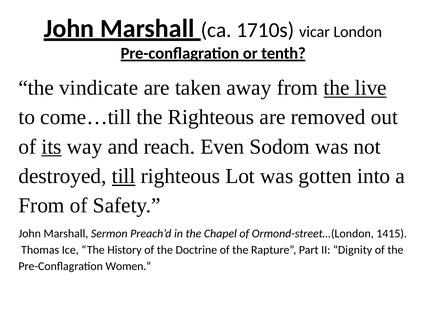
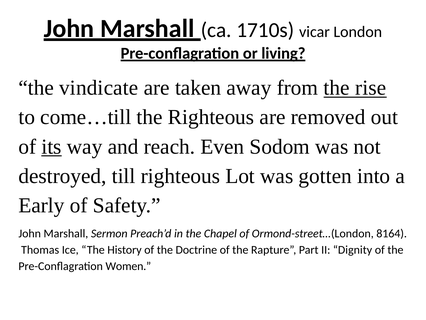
tenth: tenth -> living (283, 53)
live: live -> rise (371, 88)
till underline: present -> none (124, 176)
From: From -> Early (41, 205)
1415: 1415 -> 8164 (392, 233)
